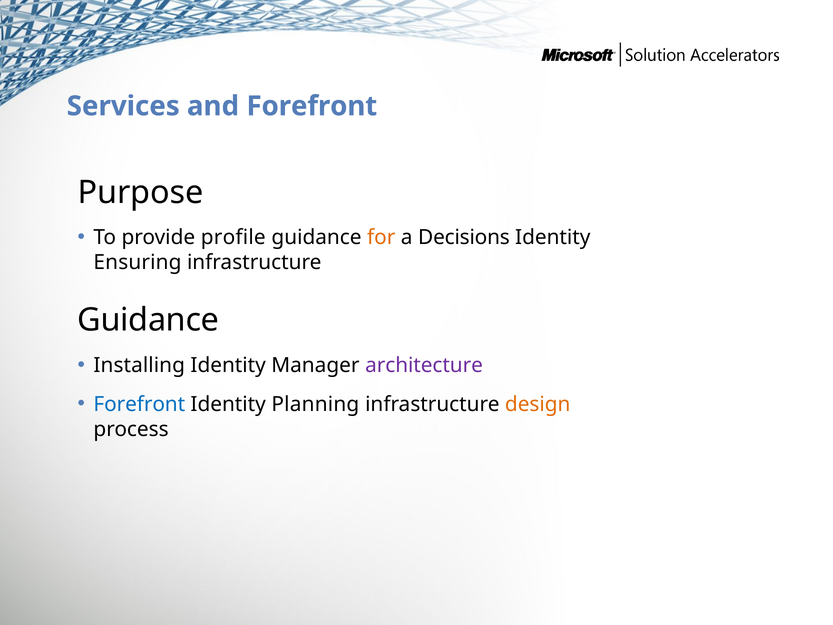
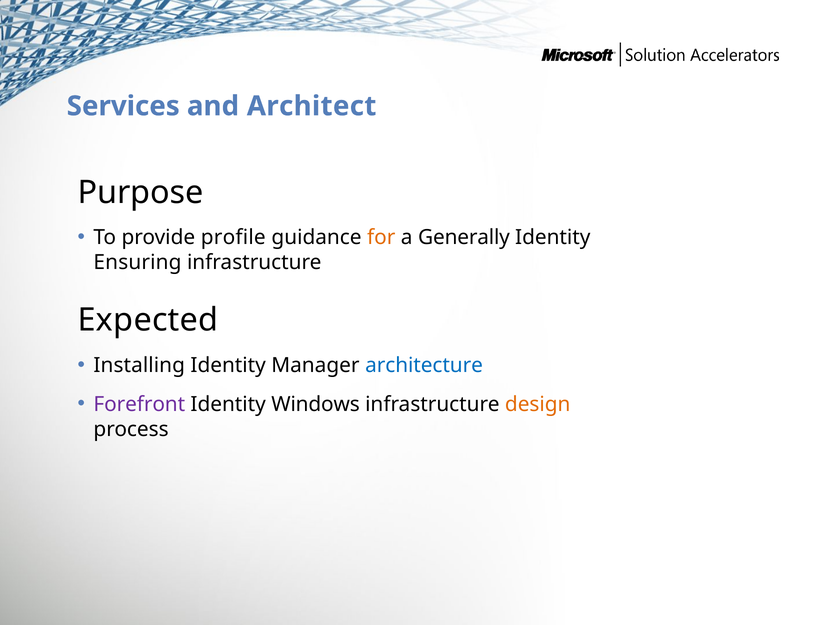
and Forefront: Forefront -> Architect (312, 106)
Decisions: Decisions -> Generally (464, 237)
Guidance: Guidance -> Expected (148, 320)
architecture colour: purple -> blue (424, 365)
Forefront colour: blue -> purple (139, 404)
Planning: Planning -> Windows (316, 404)
